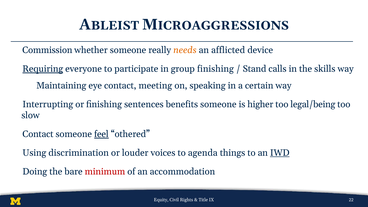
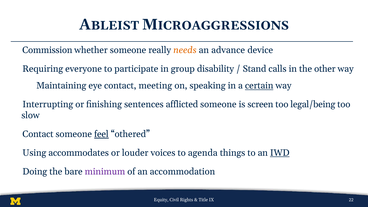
afflicted: afflicted -> advance (228, 50)
Requiring underline: present -> none (43, 69)
group finishing: finishing -> disability (215, 69)
skills: skills -> other (325, 69)
certain underline: none -> present (259, 86)
benefits: benefits -> afflicted (182, 104)
higher: higher -> screen (260, 104)
discrimination: discrimination -> accommodates (79, 153)
minimum colour: red -> purple (105, 172)
